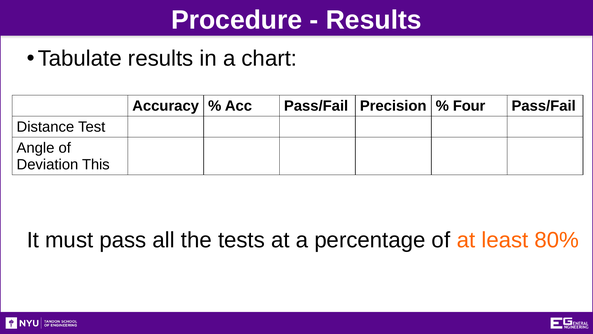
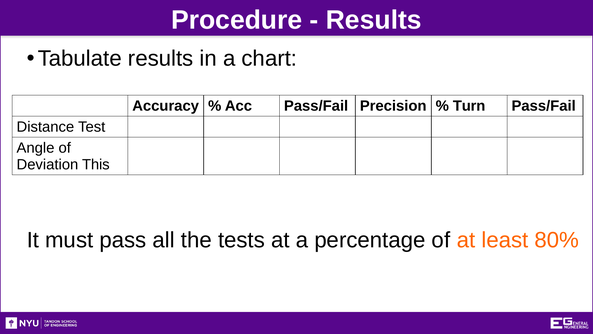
Four: Four -> Turn (469, 106)
